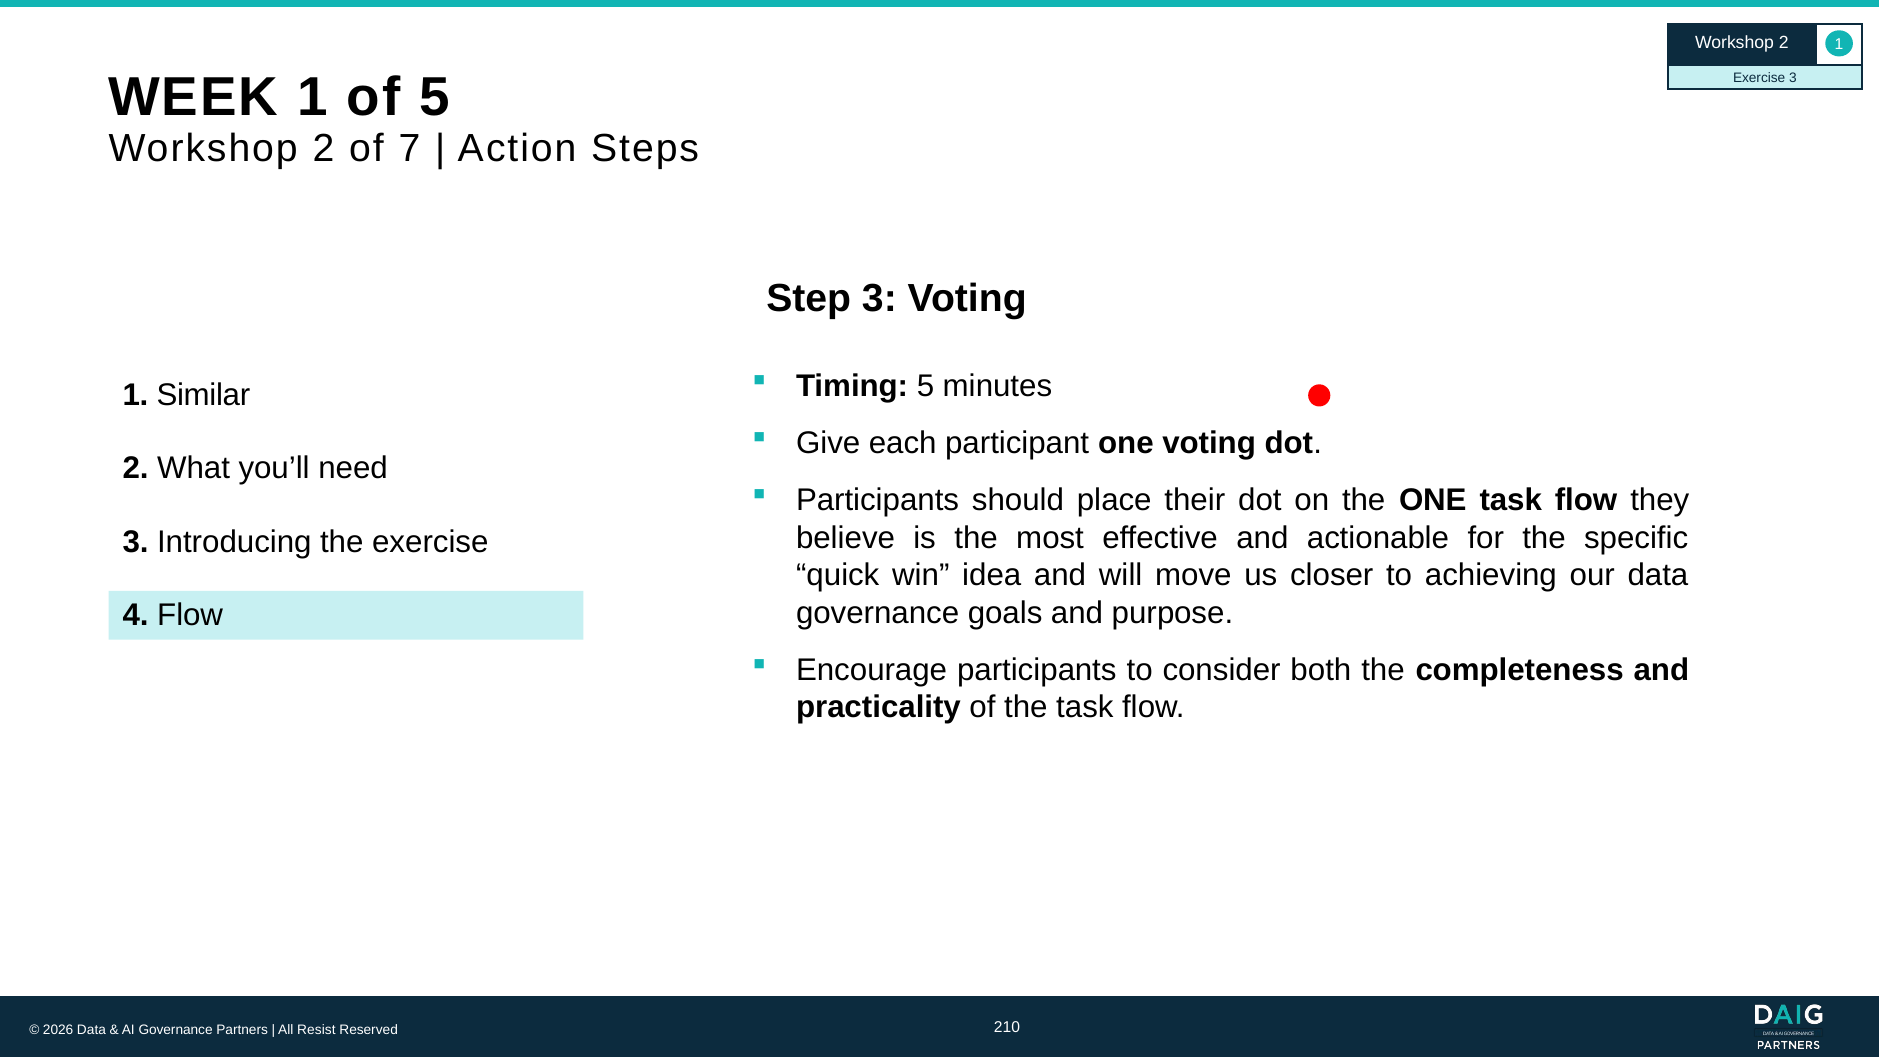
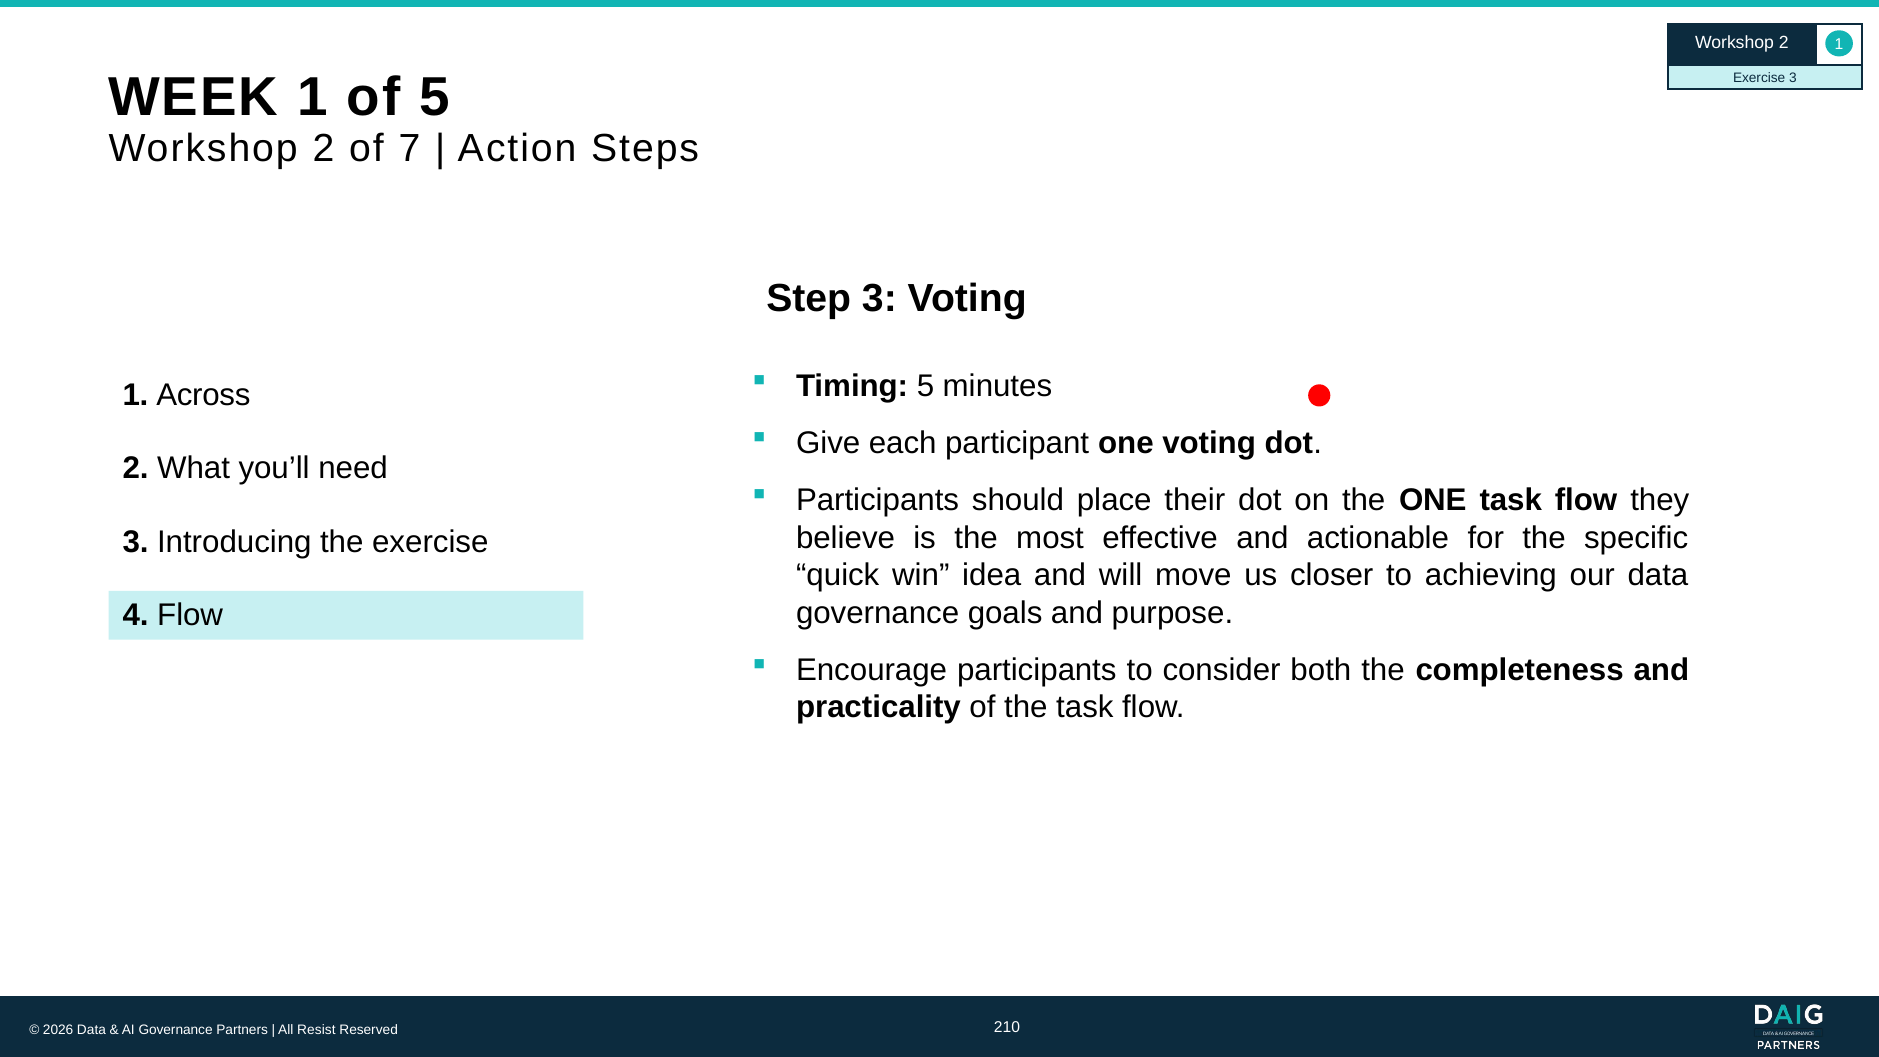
Similar: Similar -> Across (203, 395)
